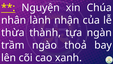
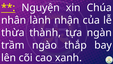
thoả: thoả -> thắp (76, 45)
